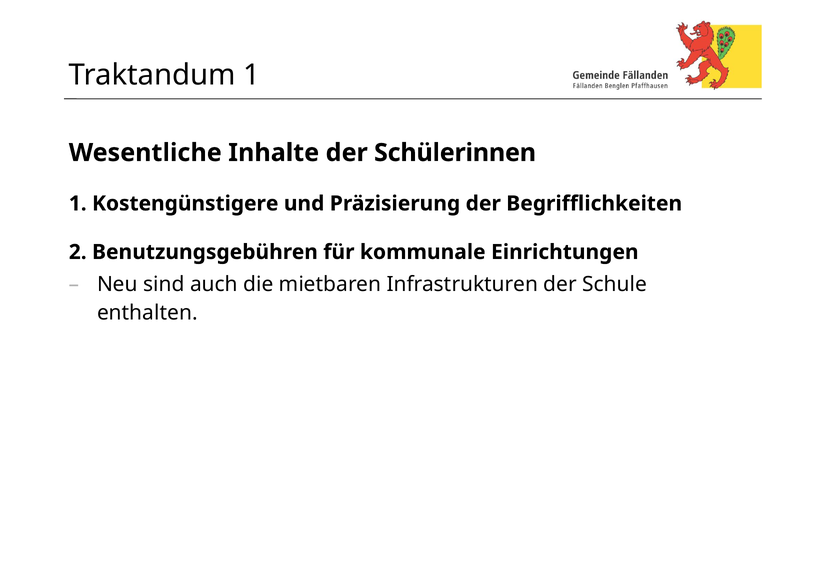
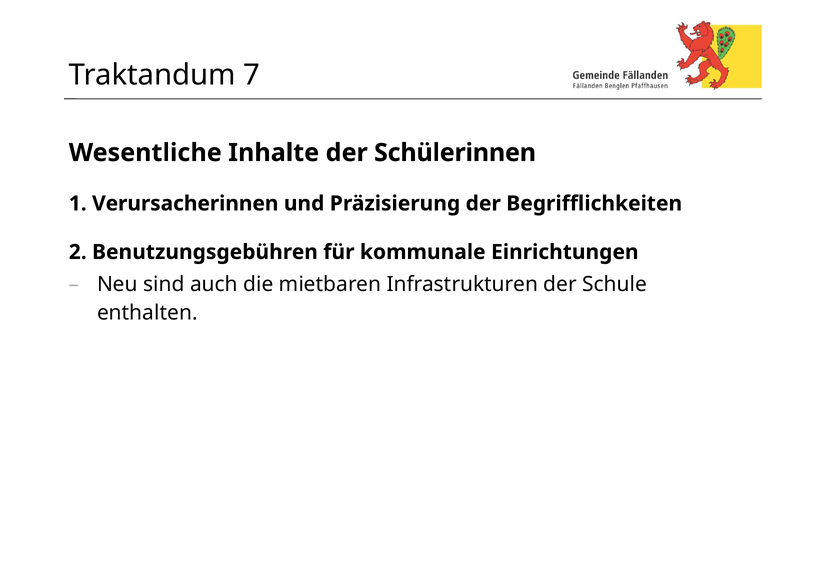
Traktandum 1: 1 -> 7 (252, 75)
Kostengünstigere: Kostengünstigere -> Verursacherinnen (185, 203)
